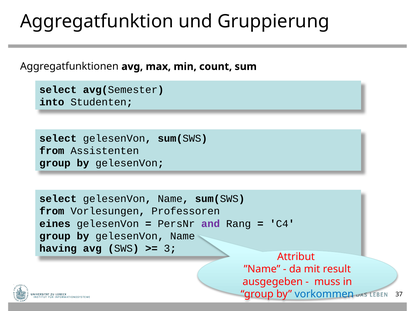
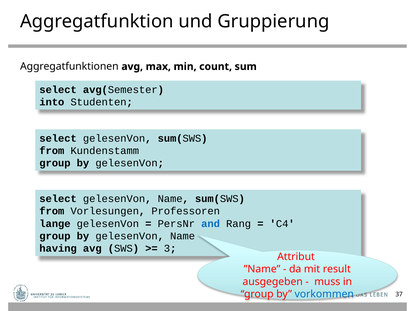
Assistenten: Assistenten -> Kundenstamm (105, 151)
eines: eines -> lange (55, 224)
and colour: purple -> blue (211, 224)
